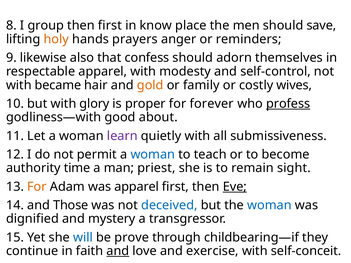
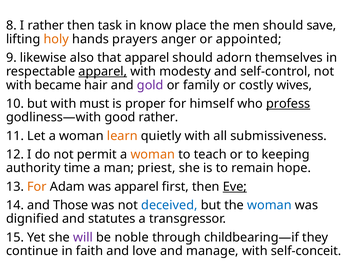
I group: group -> rather (46, 26)
then first: first -> task (110, 26)
reminders: reminders -> appointed (249, 39)
that confess: confess -> apparel (147, 58)
apparel underline: none -> present (103, 71)
gold colour: orange -> purple (150, 85)
glory: glory -> must (94, 104)
forever: forever -> himself (212, 104)
good about: about -> rather (158, 117)
learn colour: purple -> orange (122, 136)
woman colour: blue -> orange (153, 155)
become: become -> keeping (286, 155)
sight: sight -> hope (294, 168)
mystery: mystery -> statutes (112, 219)
will colour: blue -> purple (83, 238)
prove: prove -> noble (132, 238)
and underline: present -> none (118, 251)
exercise: exercise -> manage (212, 251)
